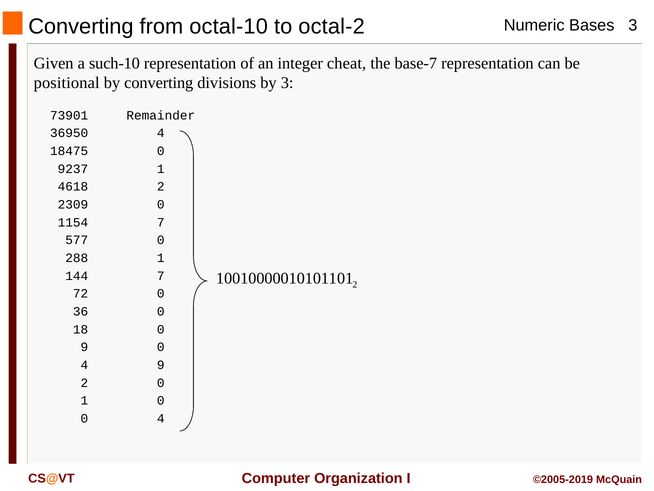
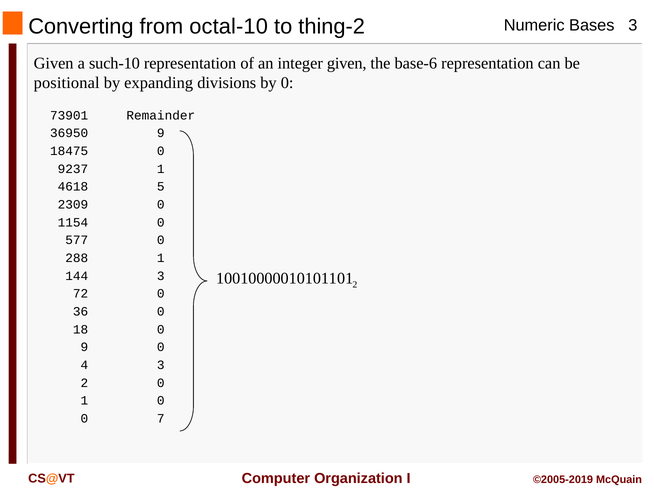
octal-2: octal-2 -> thing-2 (332, 27)
integer cheat: cheat -> given (347, 63)
base-7: base-7 -> base-6 (416, 63)
by converting: converting -> expanding (159, 83)
by 3: 3 -> 0 (287, 83)
36950 4: 4 -> 9 (161, 133)
4618 2: 2 -> 5 (161, 187)
1154 7: 7 -> 0 (161, 222)
144 7: 7 -> 3 (161, 276)
4 9: 9 -> 3 (161, 365)
4: 4 -> 7 (161, 418)
